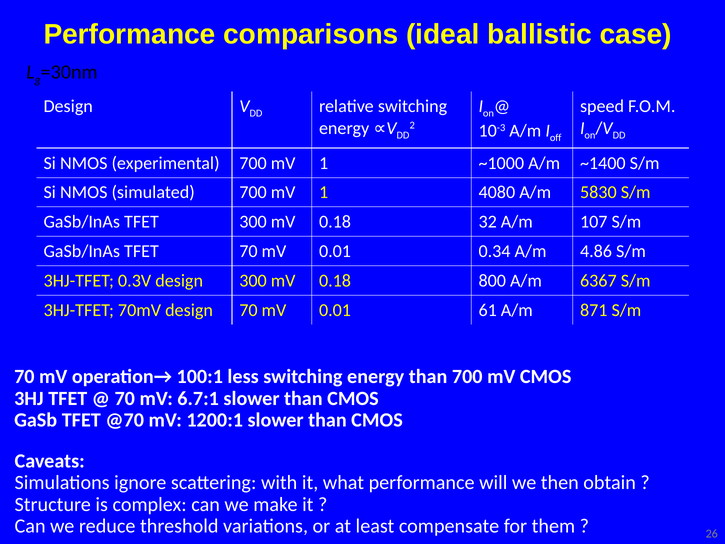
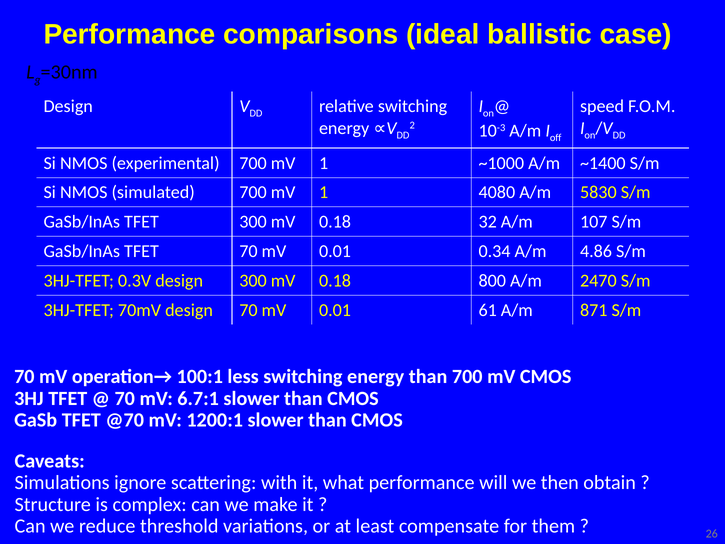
6367: 6367 -> 2470 (598, 281)
